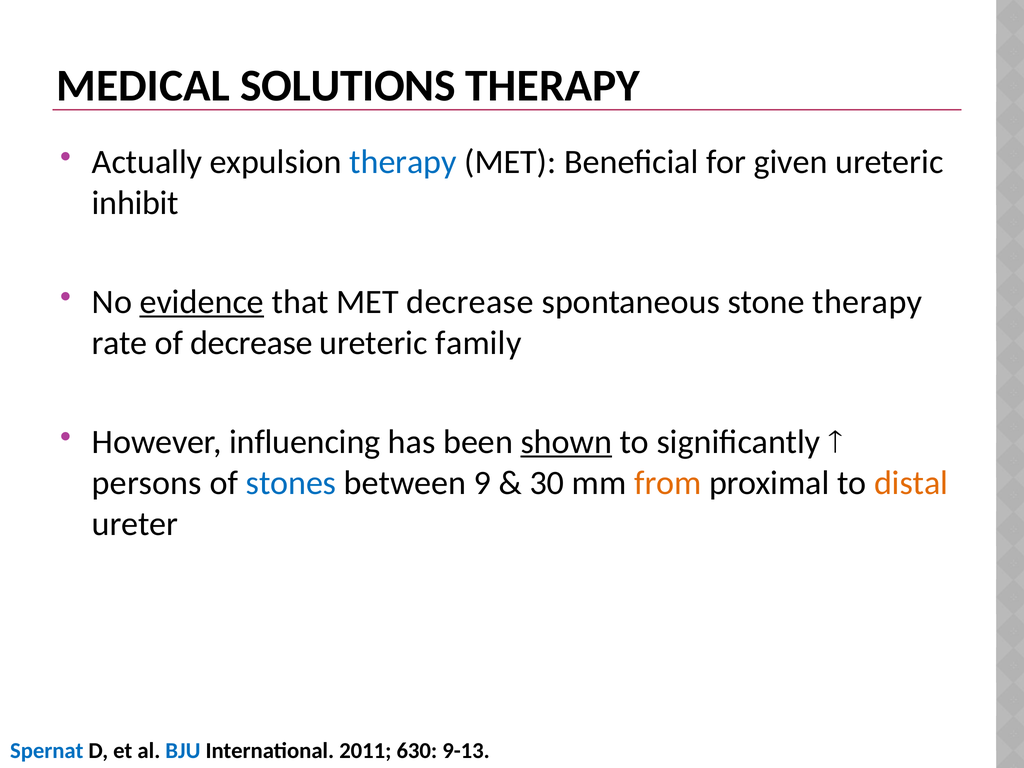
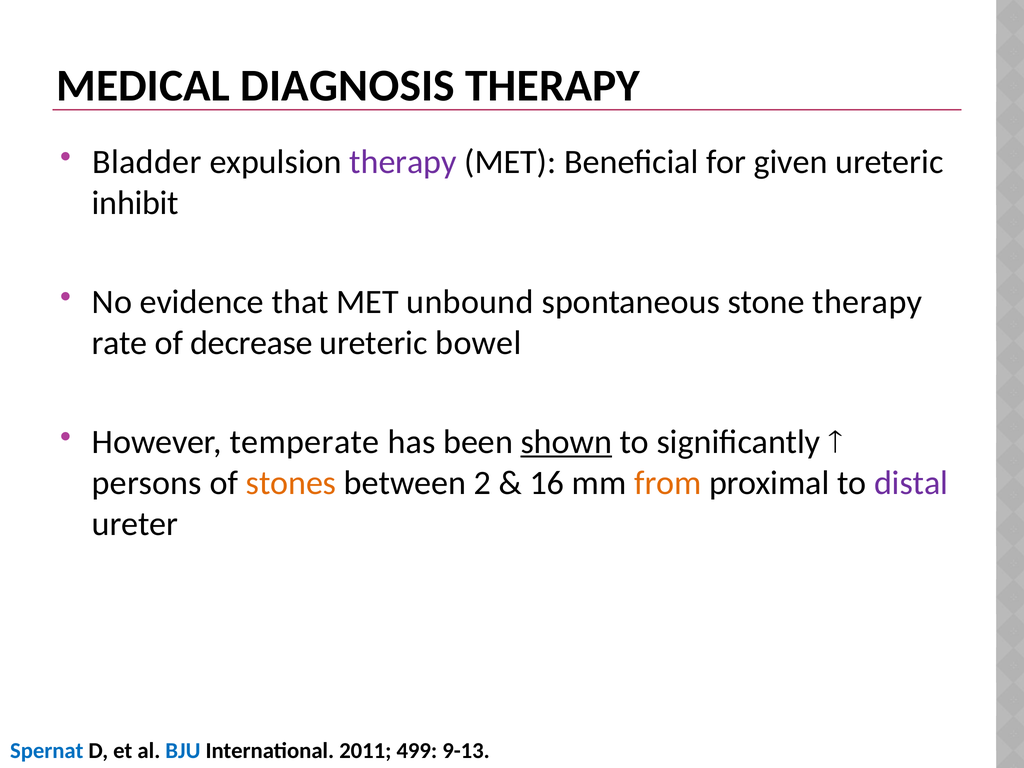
SOLUTIONS: SOLUTIONS -> DIAGNOSIS (348, 86)
Actually: Actually -> Bladder (147, 162)
therapy colour: blue -> purple (403, 162)
evidence underline: present -> none (202, 302)
MET decrease: decrease -> unbound (470, 302)
family: family -> bowel (478, 343)
influencing: influencing -> temperate (305, 442)
stones colour: blue -> orange (291, 483)
9: 9 -> 2 (482, 483)
30: 30 -> 16 (547, 483)
distal colour: orange -> purple (911, 483)
630: 630 -> 499 (417, 751)
